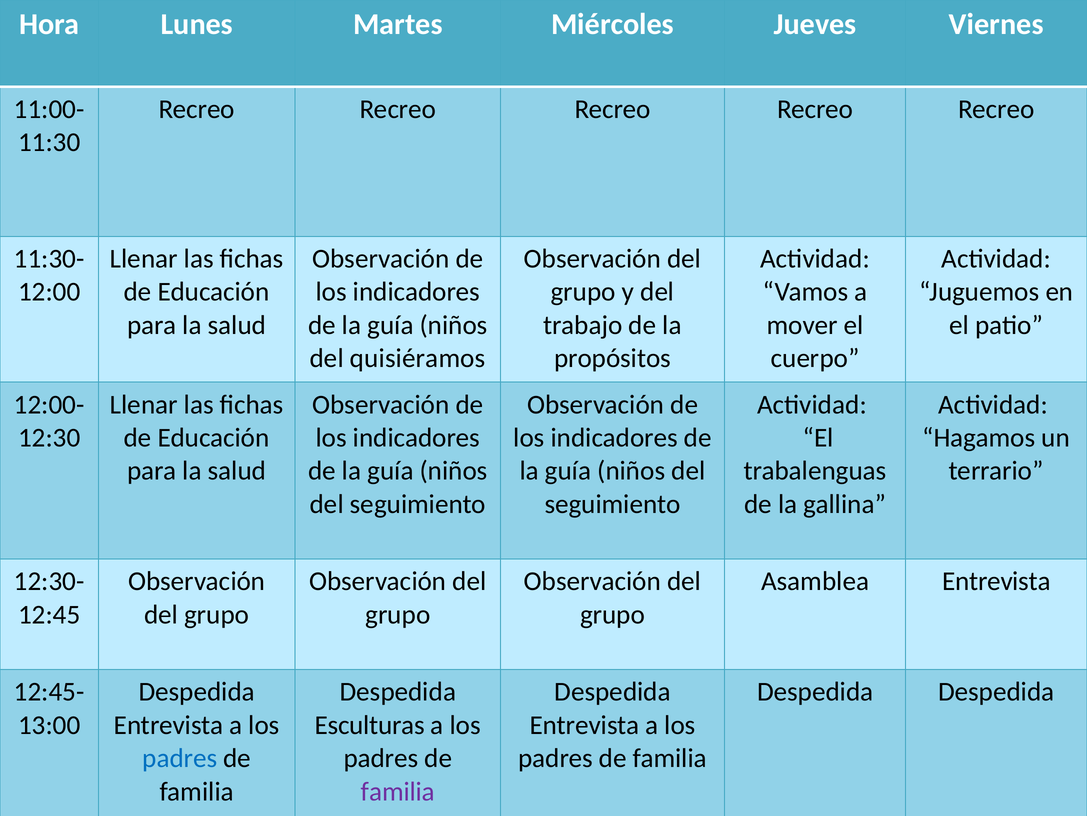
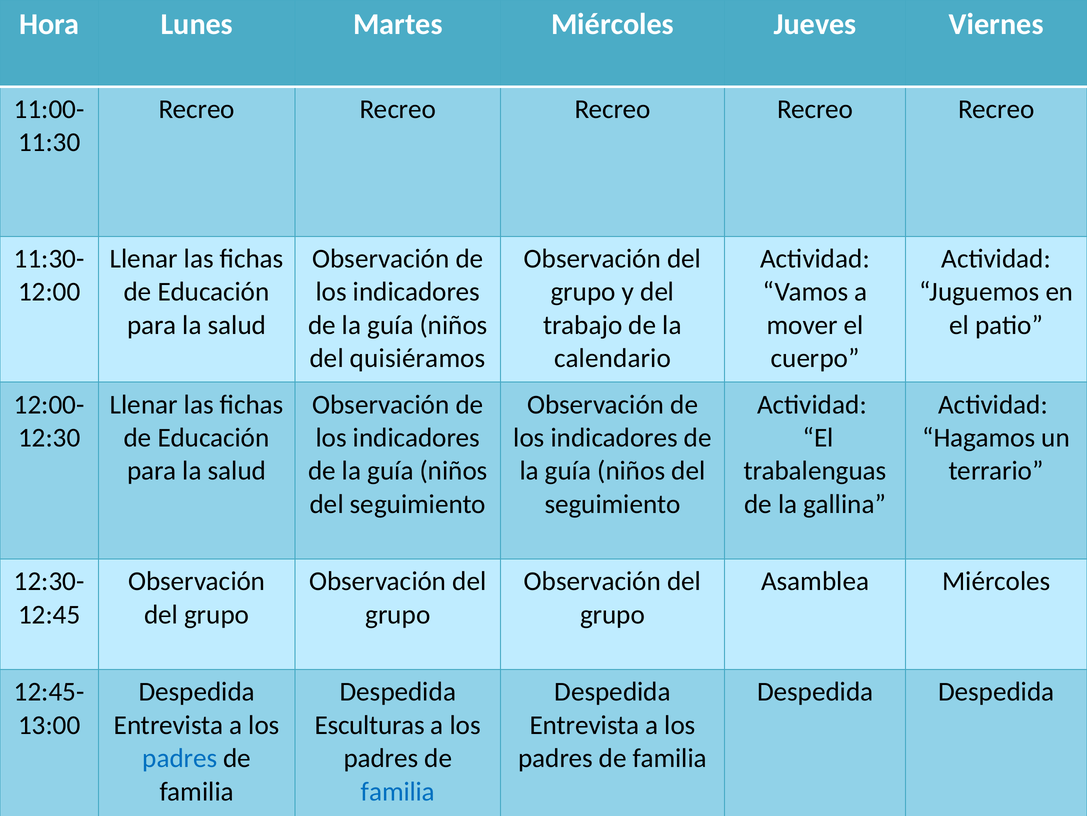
propósitos: propósitos -> calendario (613, 358)
Asamblea Entrevista: Entrevista -> Miércoles (996, 581)
familia colour: purple -> blue (398, 791)
